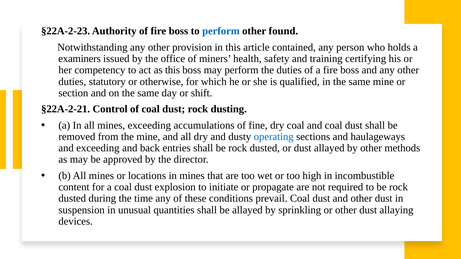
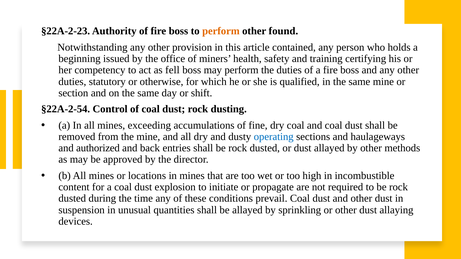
perform colour: blue -> orange (221, 31)
examiners: examiners -> beginning (80, 59)
as this: this -> fell (172, 70)
§22A-2-21: §22A-2-21 -> §22A-2-54 (66, 109)
and exceeding: exceeding -> authorized (98, 148)
